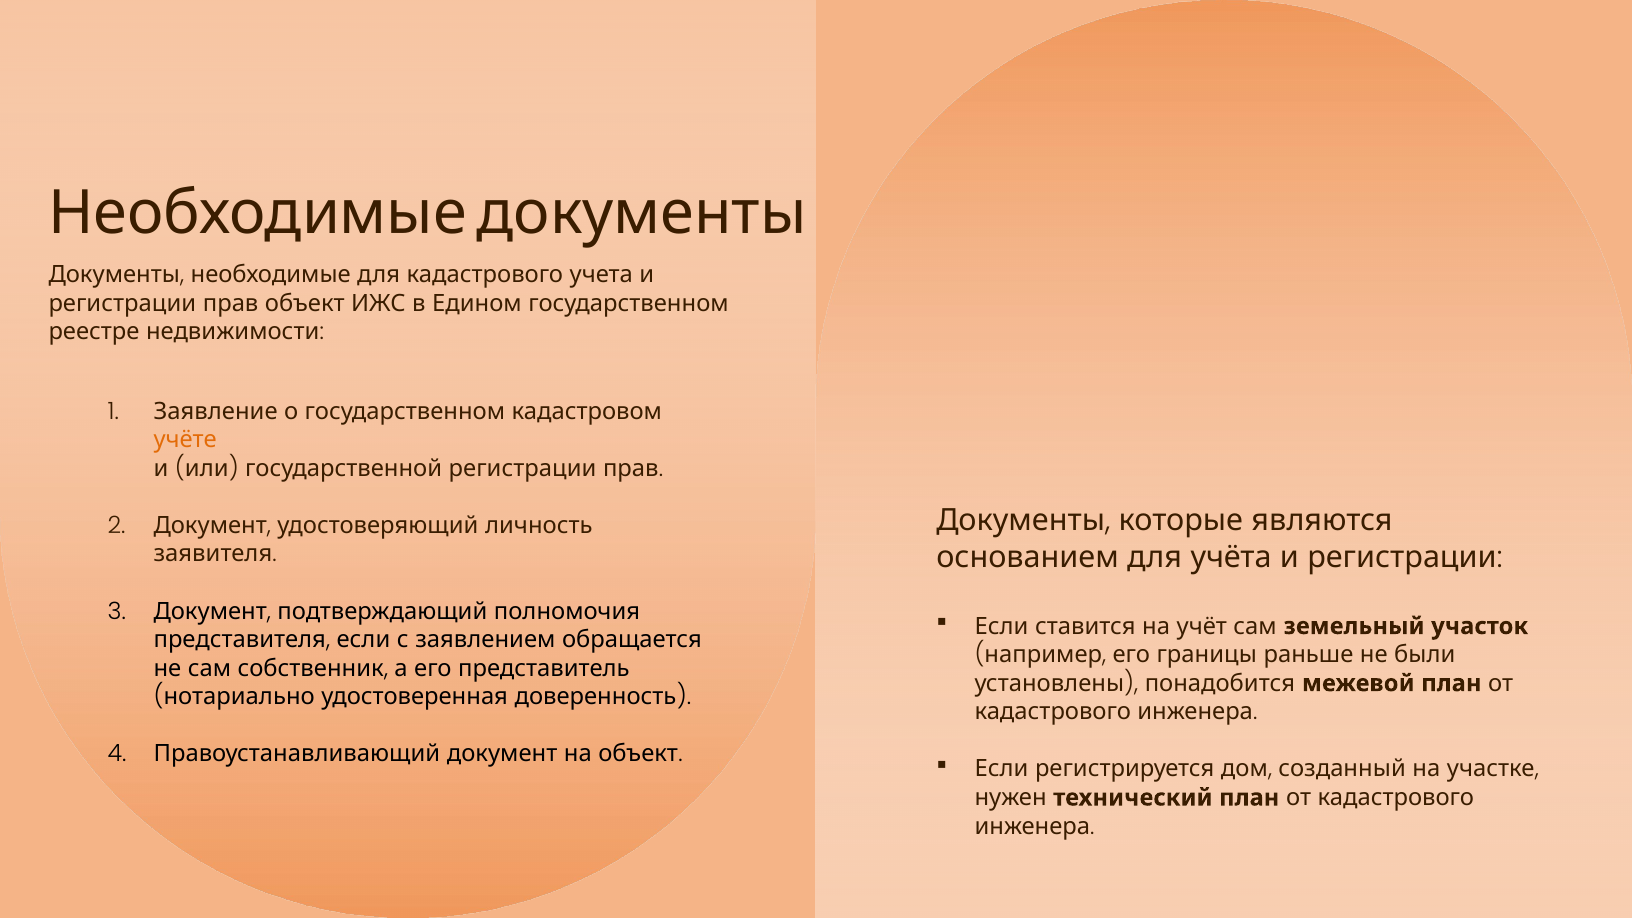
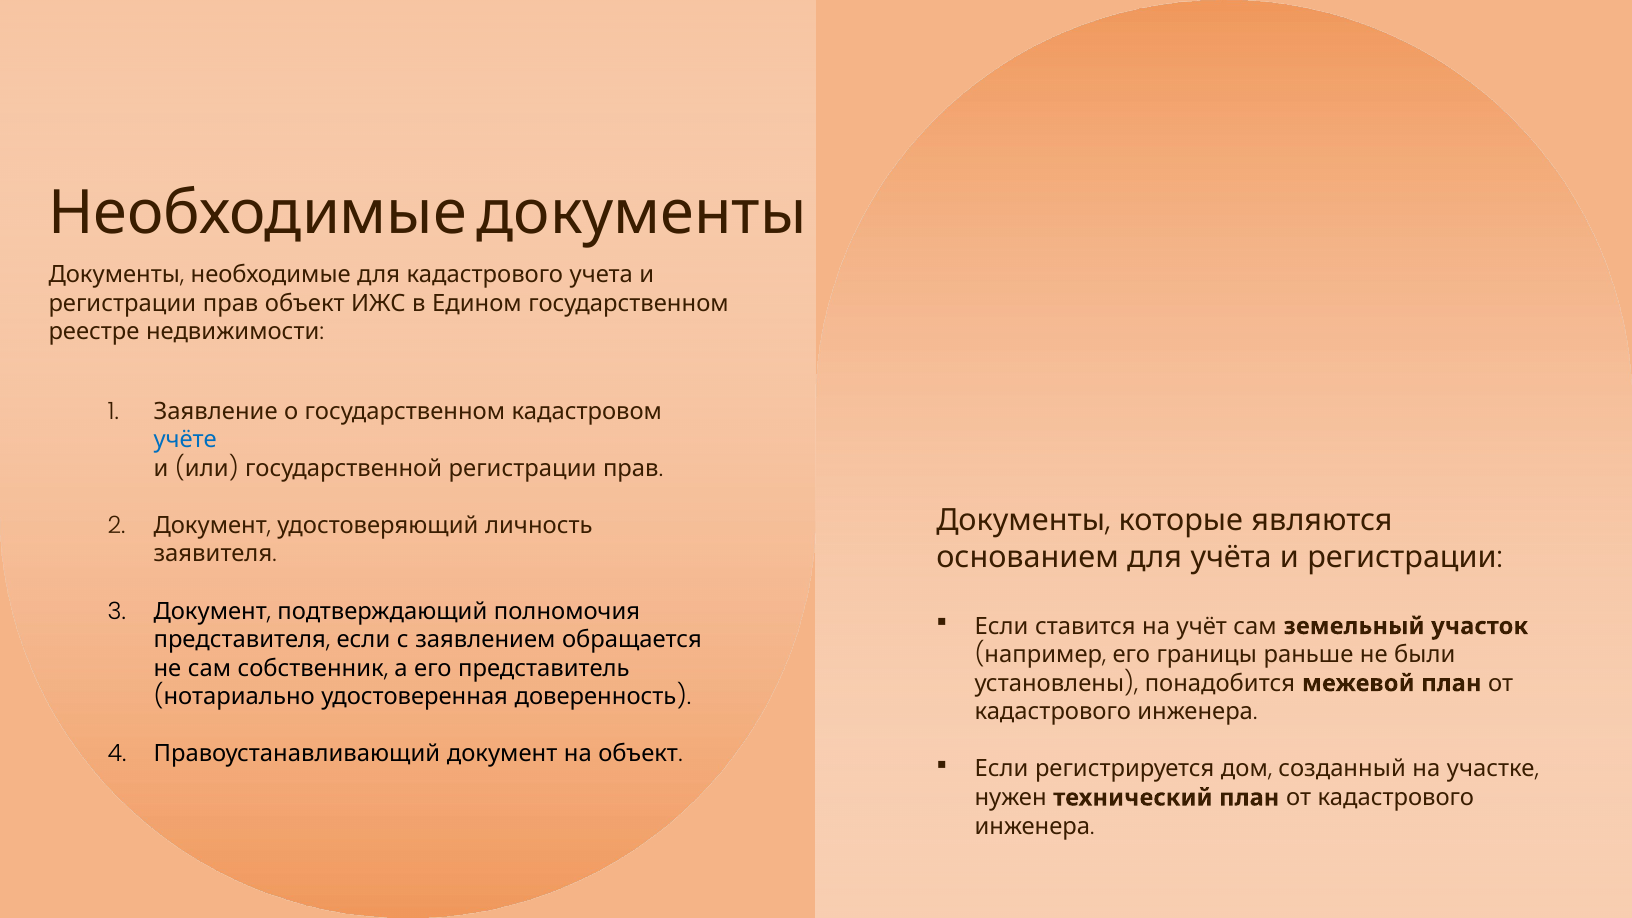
учёте colour: orange -> blue (185, 440)
